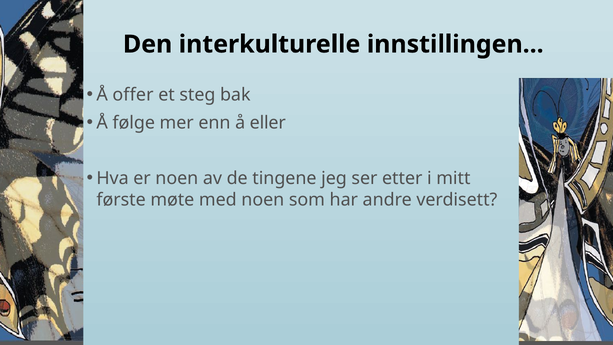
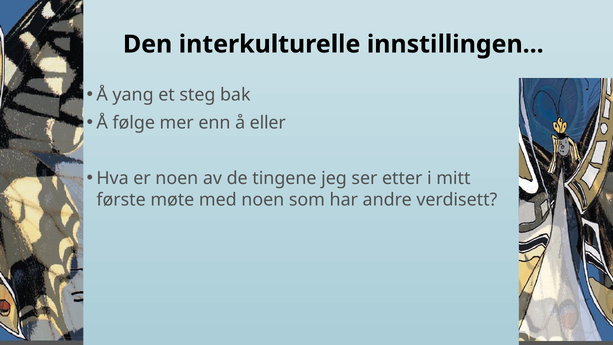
offer: offer -> yang (133, 95)
